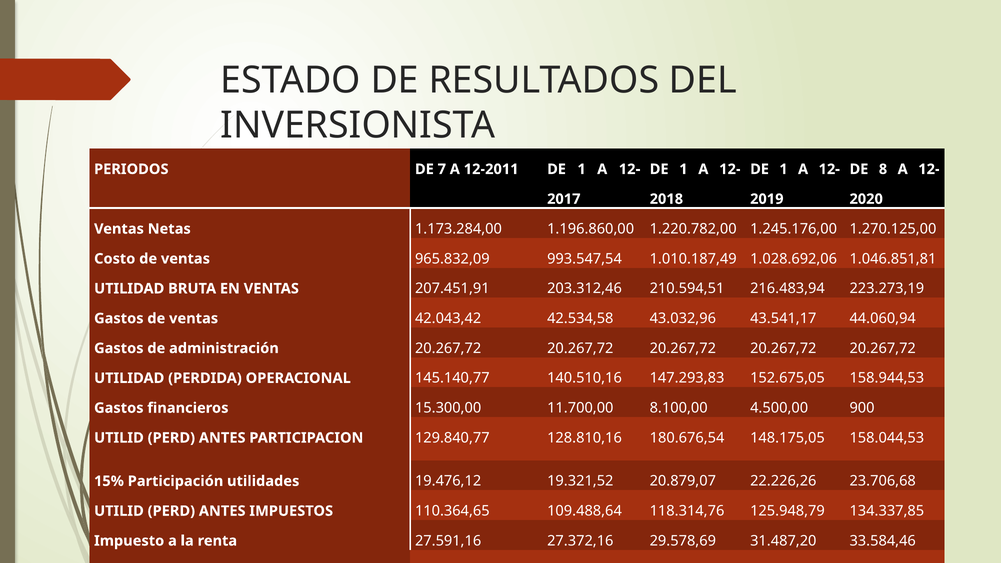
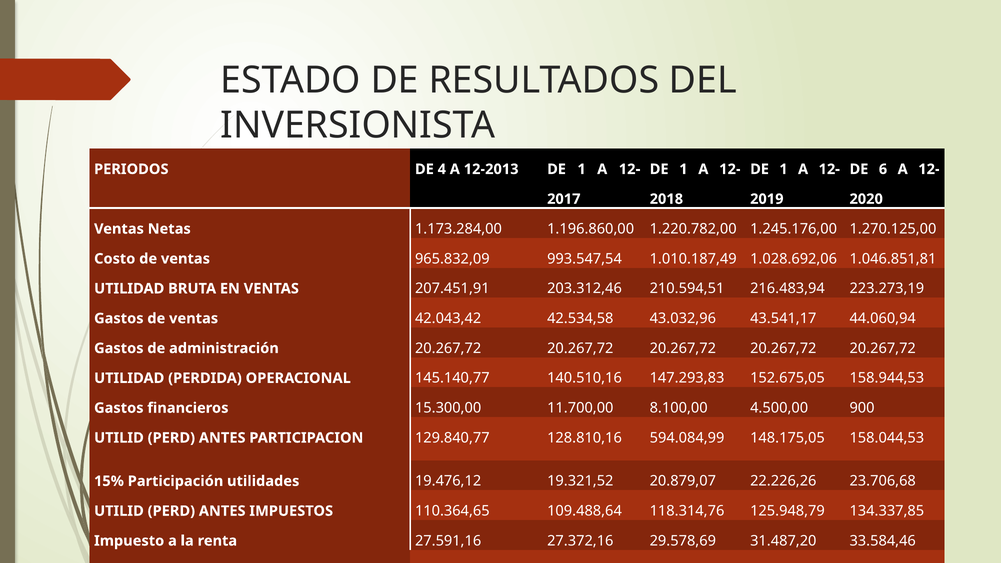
7: 7 -> 4 (442, 169)
12-2011: 12-2011 -> 12-2013 (491, 169)
8: 8 -> 6 (883, 169)
180.676,54: 180.676,54 -> 594.084,99 (687, 438)
